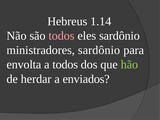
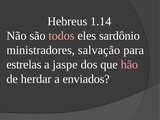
ministradores sardônio: sardônio -> salvação (99, 50)
envolta: envolta -> estrelas (24, 65)
a todos: todos -> jaspe (65, 65)
hão colour: light green -> pink (129, 65)
